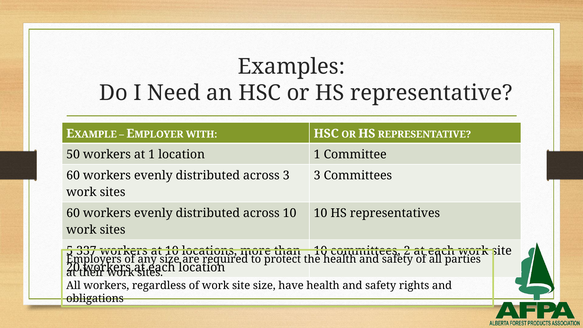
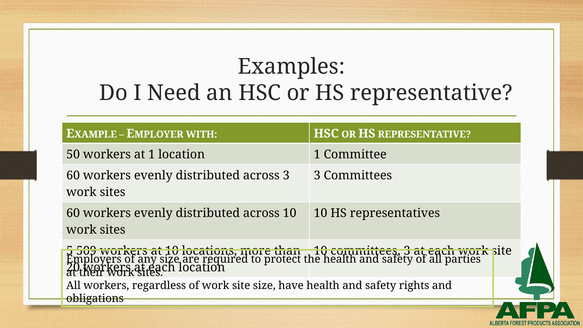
337: 337 -> 509 (86, 251)
committees 2: 2 -> 3 (407, 251)
